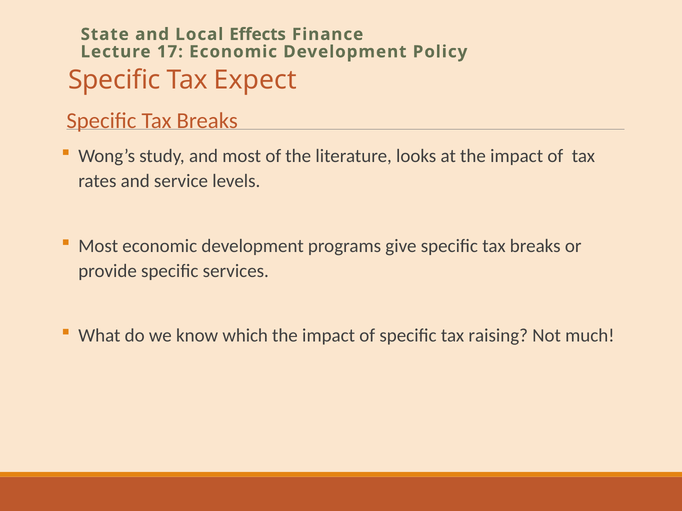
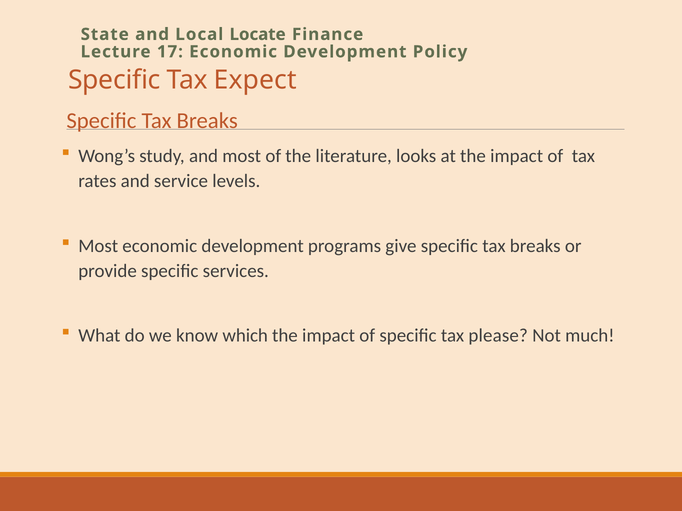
Effects: Effects -> Locate (258, 34)
raising: raising -> please (498, 336)
